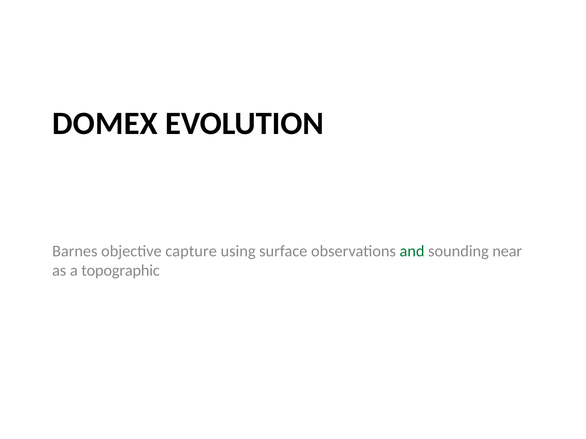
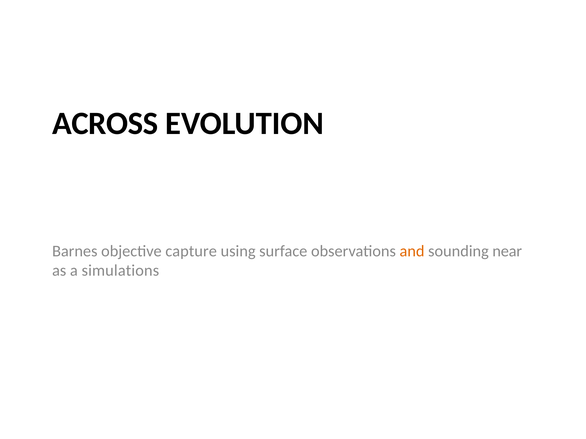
DOMEX: DOMEX -> ACROSS (105, 124)
and colour: green -> orange (412, 251)
topographic: topographic -> simulations (120, 271)
